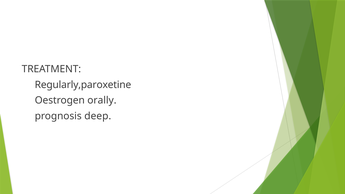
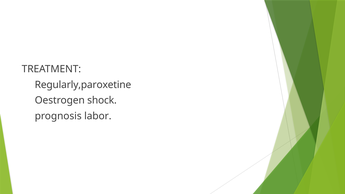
orally: orally -> shock (102, 100)
deep: deep -> labor (98, 116)
